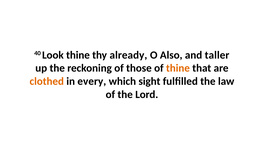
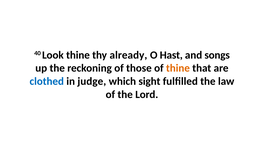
Also: Also -> Hast (171, 55)
taller: taller -> songs (217, 55)
clothed colour: orange -> blue (47, 82)
every: every -> judge (92, 82)
